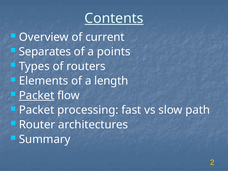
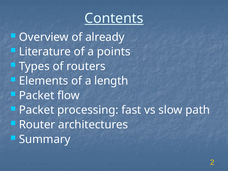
current: current -> already (105, 37)
Separates: Separates -> Literature (45, 52)
Packet underline: present -> none (37, 95)
